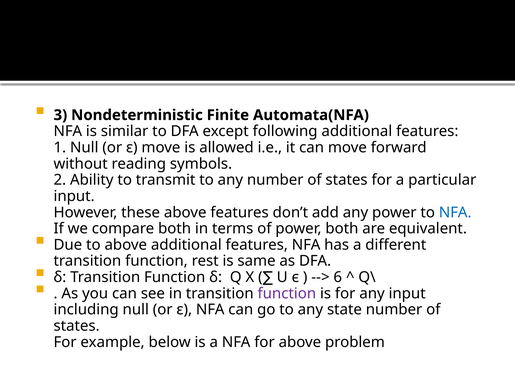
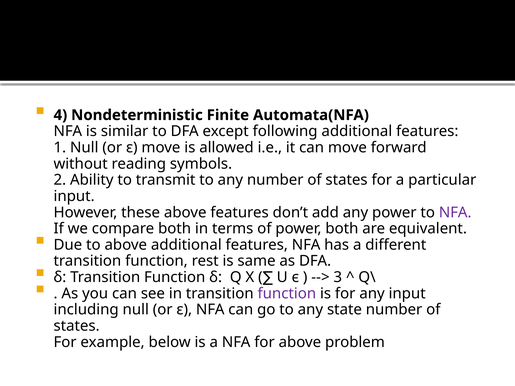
3: 3 -> 4 (60, 115)
NFA colour: blue -> purple (455, 213)
6: 6 -> 3 (338, 277)
